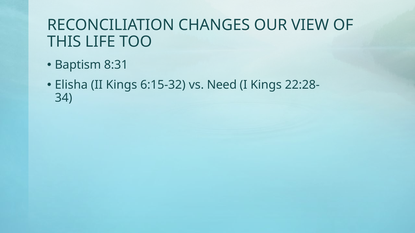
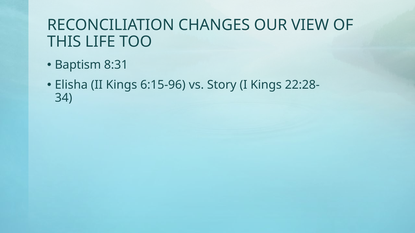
6:15-32: 6:15-32 -> 6:15-96 (163, 85)
Need: Need -> Story (222, 85)
